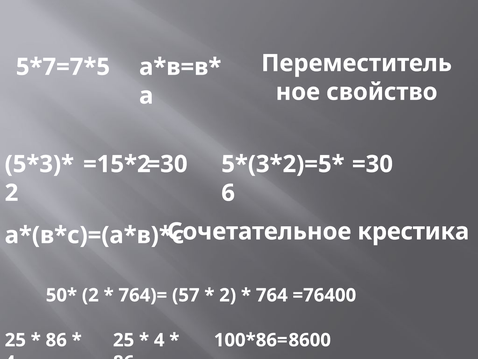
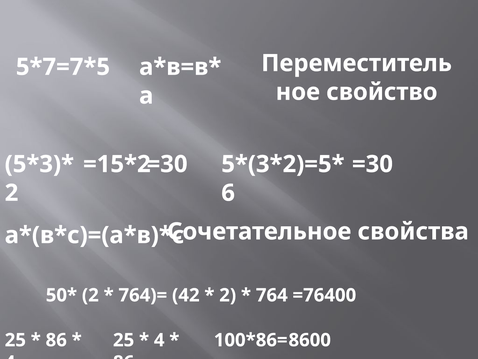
крестика: крестика -> свойства (413, 231)
57: 57 -> 42 (186, 295)
